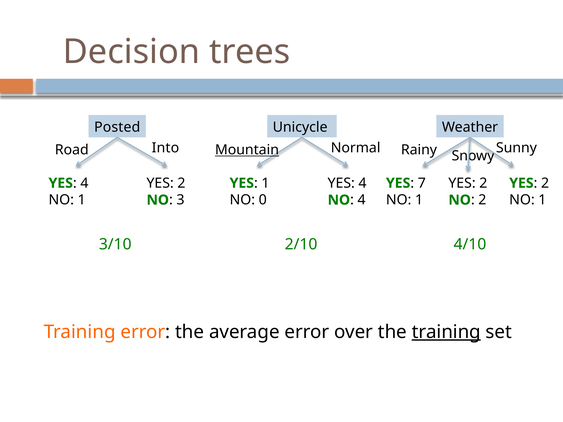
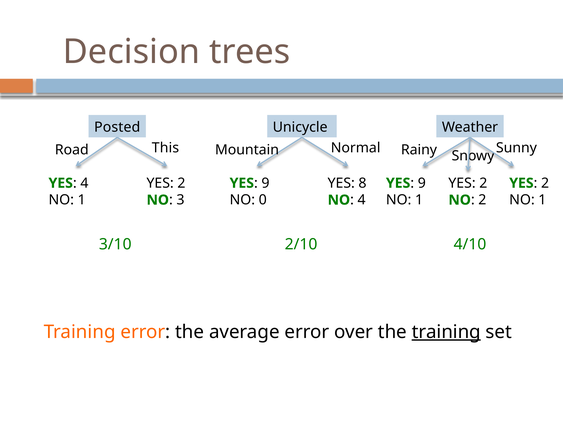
Into: Into -> This (165, 148)
Mountain underline: present -> none (247, 150)
YES 4: 4 -> 8 (362, 183)
1: 1 -> 9 (265, 183)
7: 7 -> 9 (422, 183)
